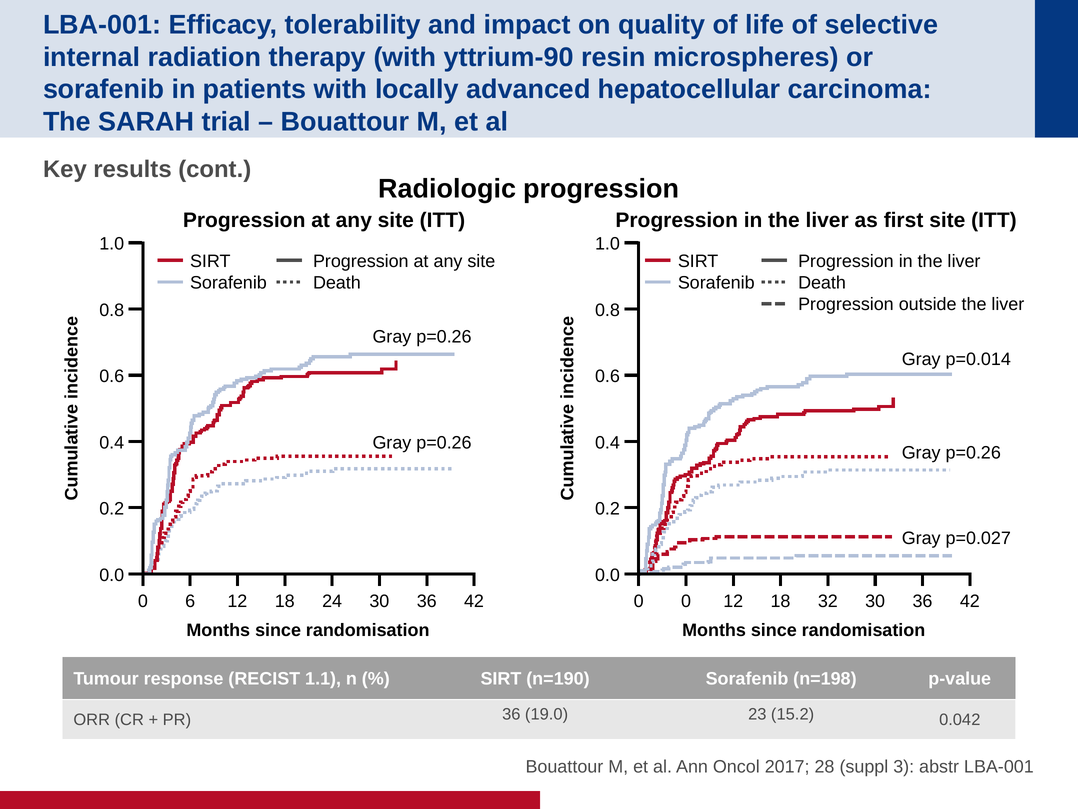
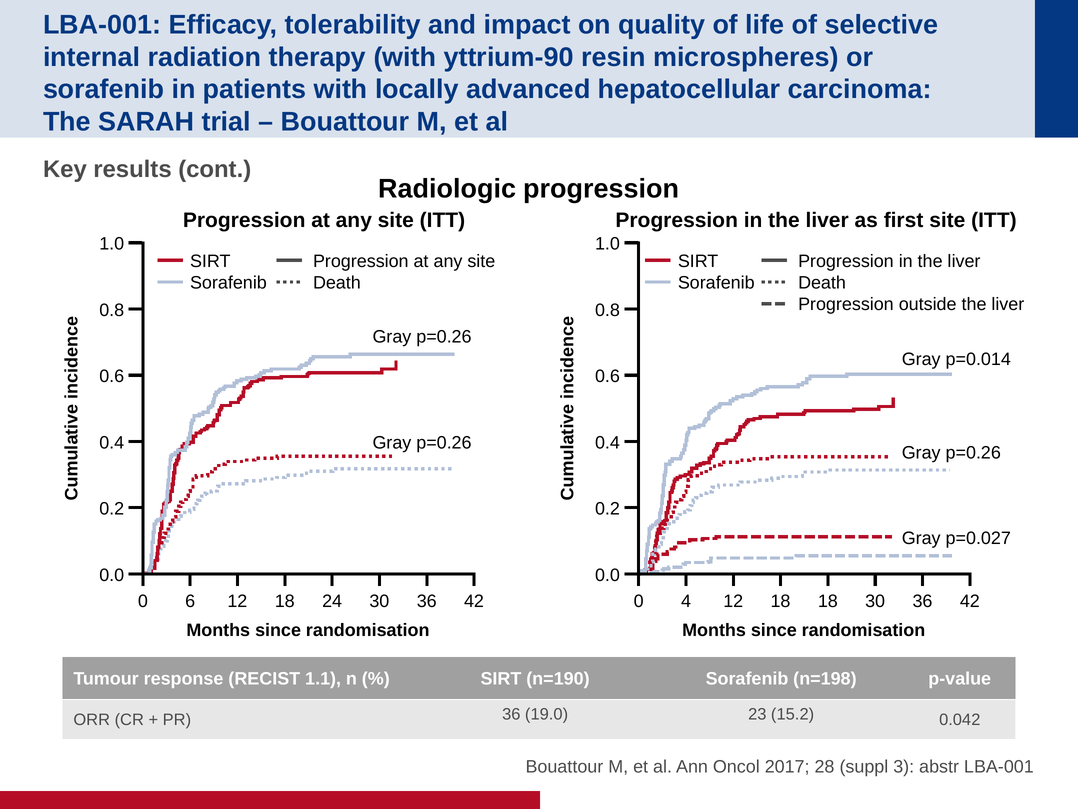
0 0: 0 -> 4 (686, 601)
18 32: 32 -> 18 (828, 601)
